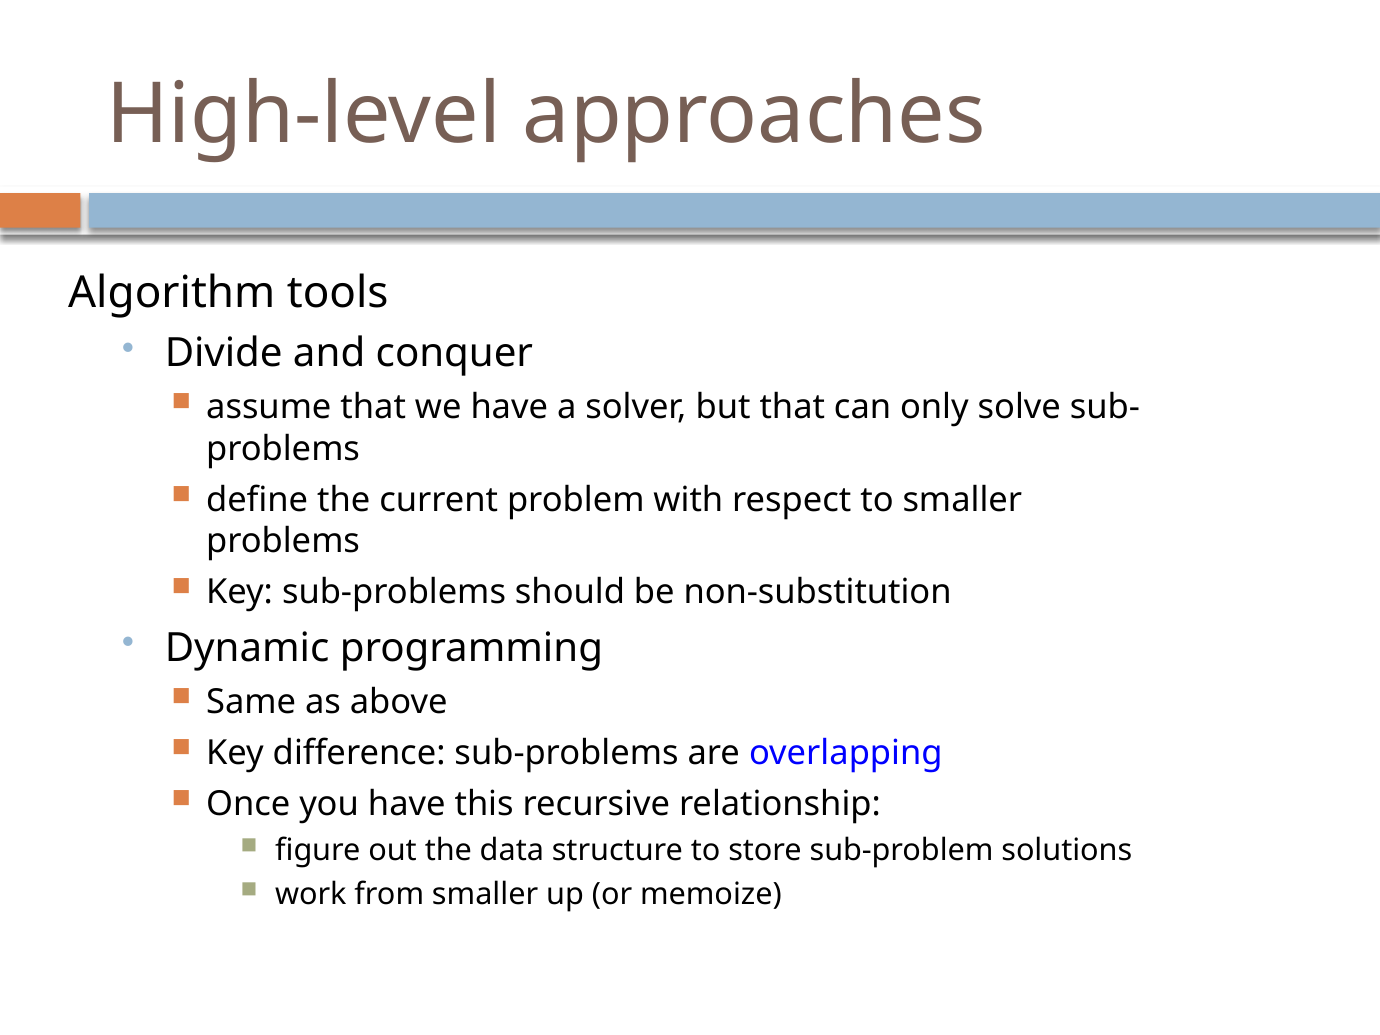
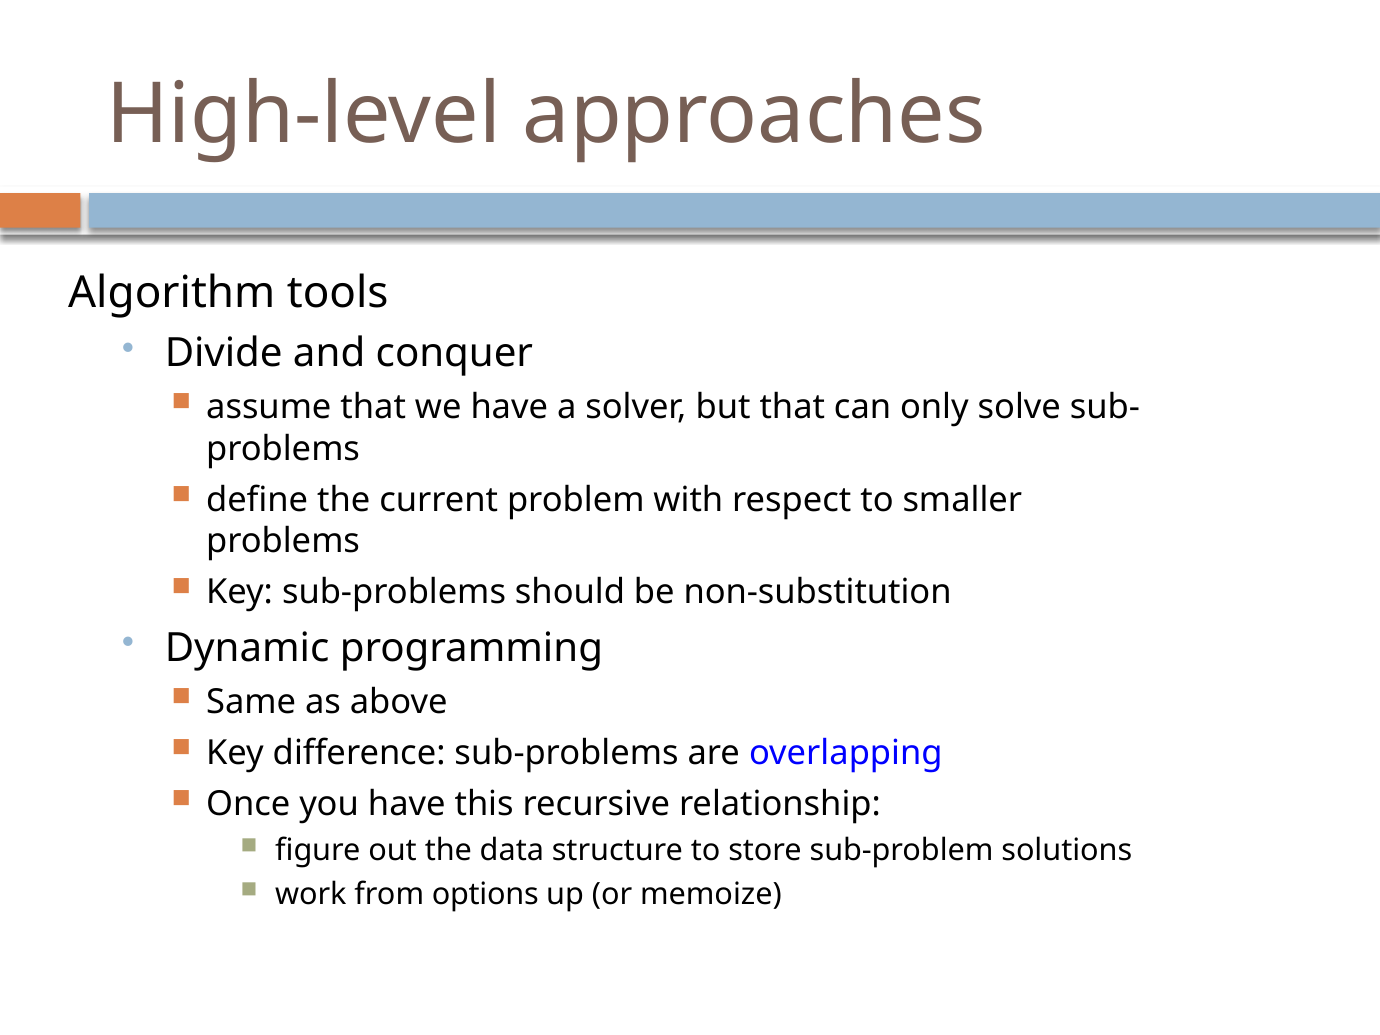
from smaller: smaller -> options (485, 895)
